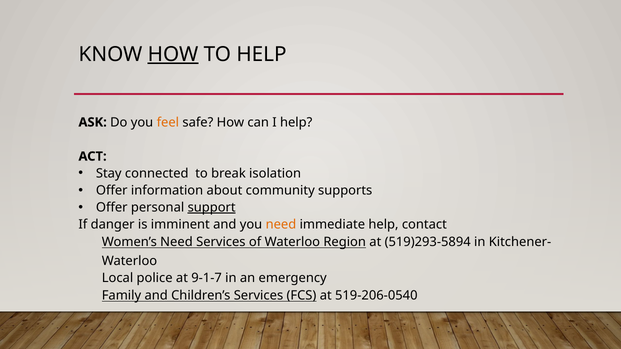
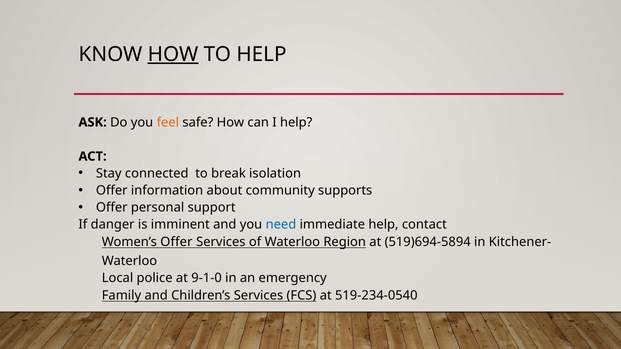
support underline: present -> none (212, 208)
need colour: orange -> blue (281, 225)
Women’s Need: Need -> Offer (176, 242)
519)293-5894: 519)293-5894 -> 519)694-5894 (428, 242)
9-1-7: 9-1-7 -> 9-1-0 (207, 278)
519-206-0540: 519-206-0540 -> 519-234-0540 (376, 296)
